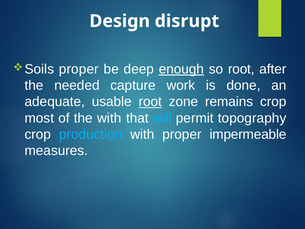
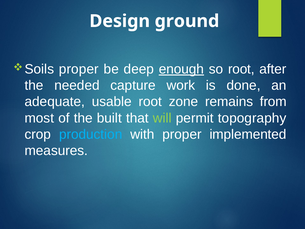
disrupt: disrupt -> ground (187, 21)
root underline: present -> none (150, 102)
remains crop: crop -> from (273, 102)
the with: with -> built (109, 118)
will colour: light blue -> light green (162, 118)
impermeable: impermeable -> implemented (248, 134)
